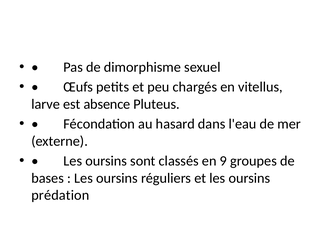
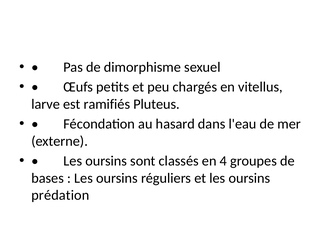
absence: absence -> ramifiés (107, 104)
9: 9 -> 4 (223, 162)
